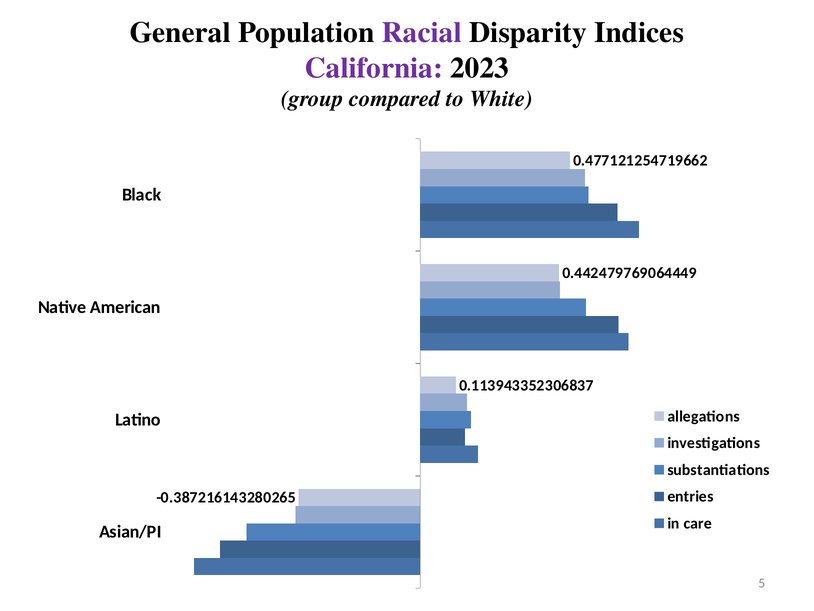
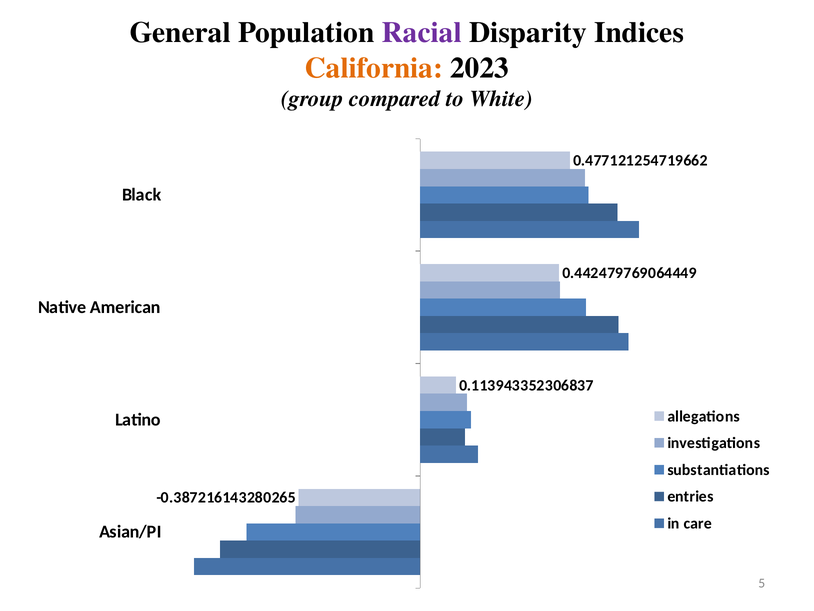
California colour: purple -> orange (374, 68)
